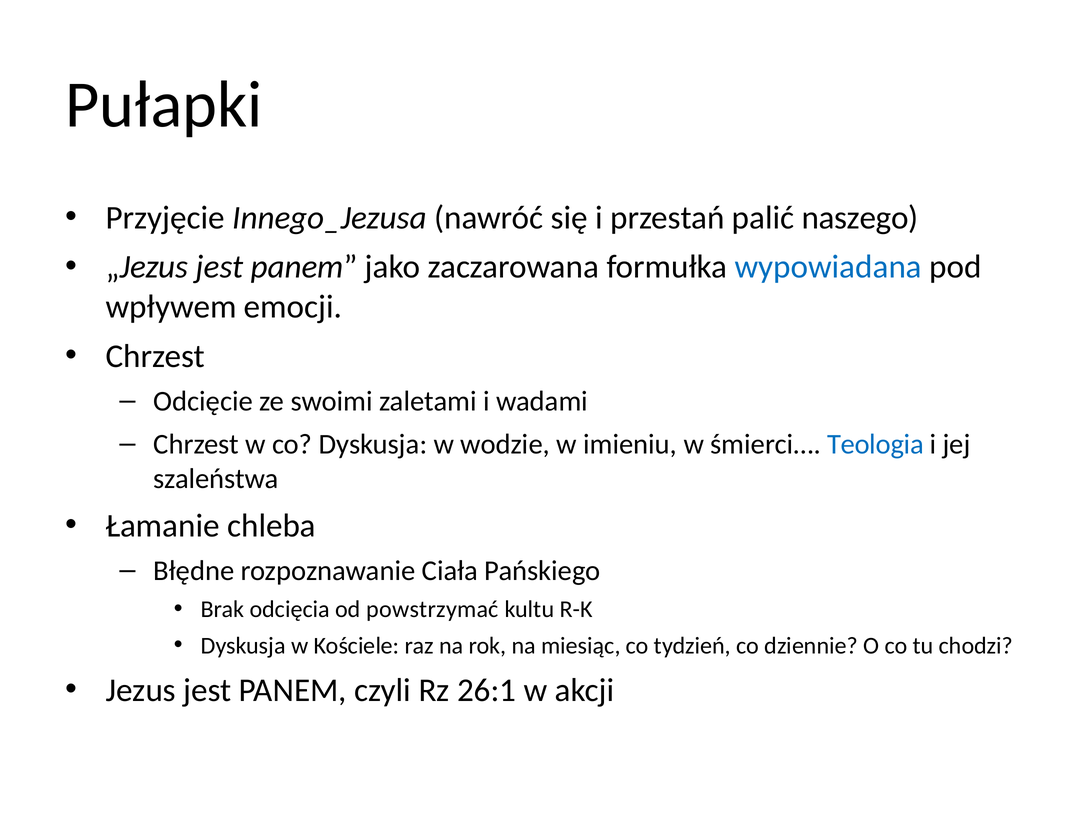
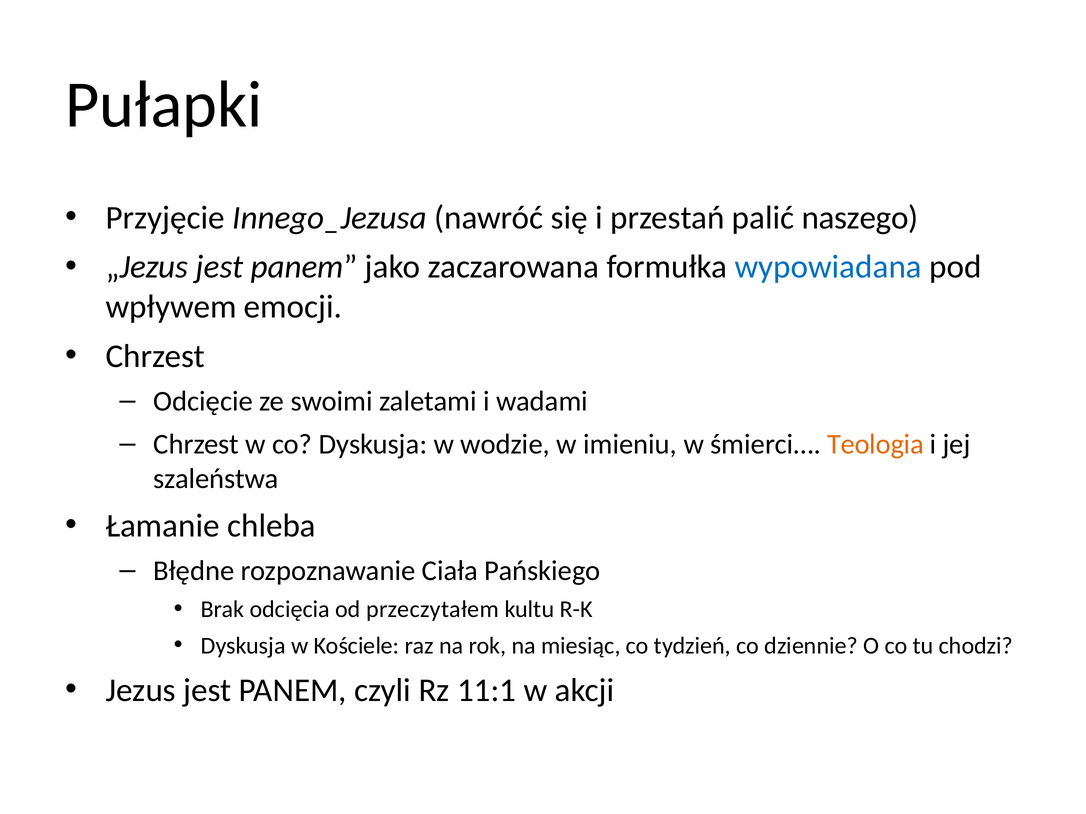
Teologia colour: blue -> orange (875, 445)
powstrzymać: powstrzymać -> przeczytałem (432, 610)
26:1: 26:1 -> 11:1 (487, 691)
